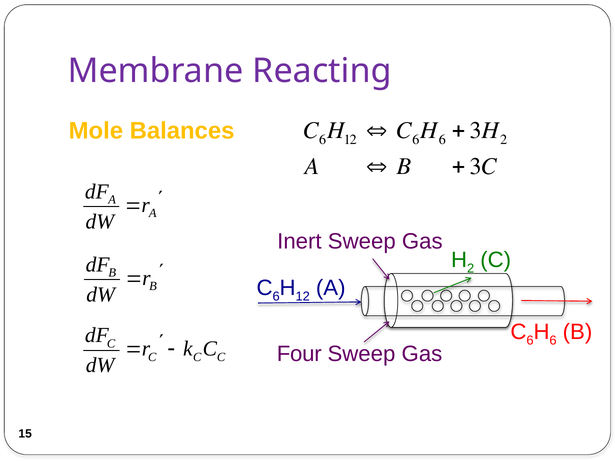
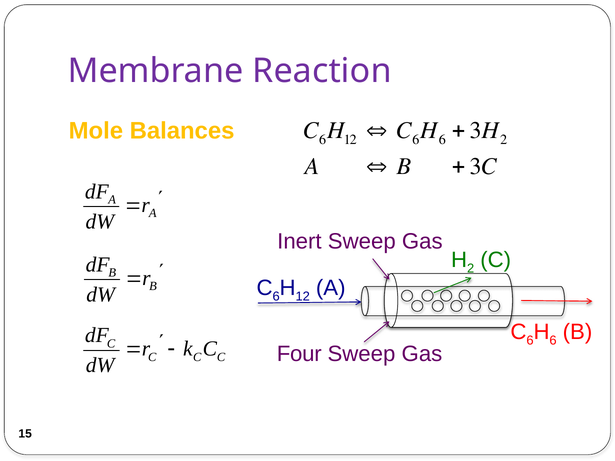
Reacting: Reacting -> Reaction (322, 71)
